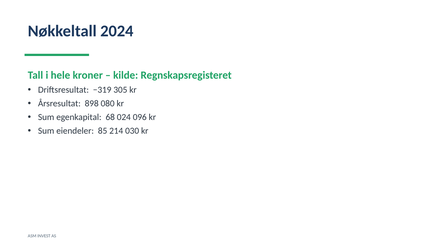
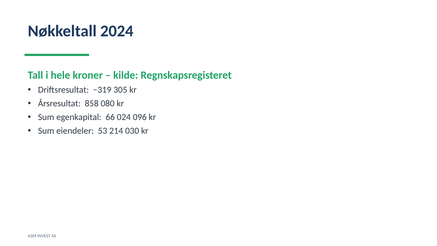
898: 898 -> 858 (92, 104)
68: 68 -> 66 (110, 117)
85: 85 -> 53 (103, 131)
